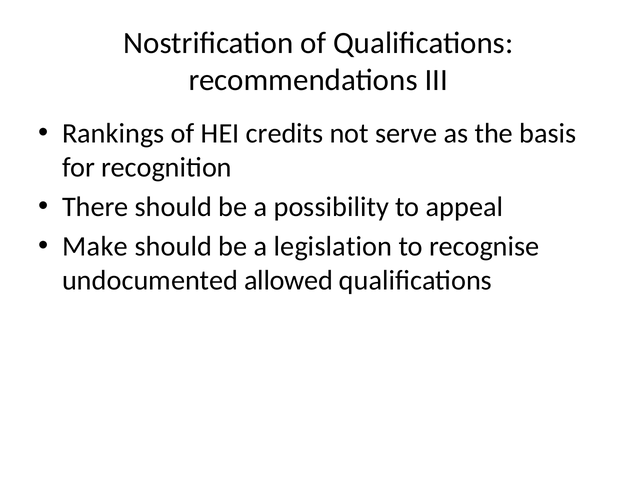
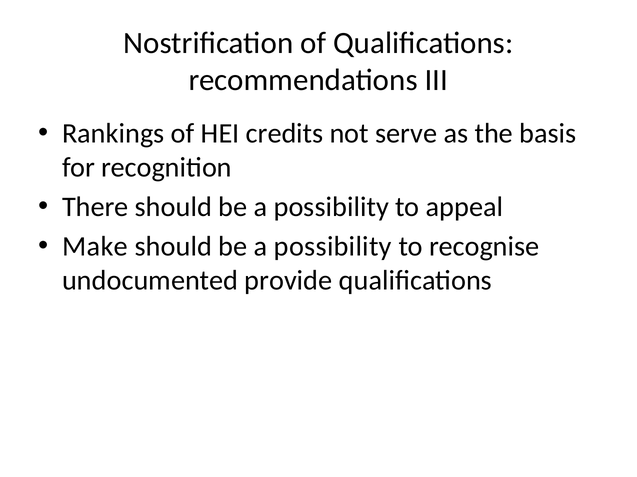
legislation: legislation -> possibility (333, 247)
allowed: allowed -> provide (288, 281)
